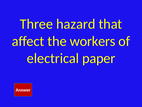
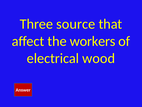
hazard: hazard -> source (76, 24)
paper: paper -> wood (99, 58)
